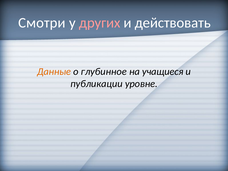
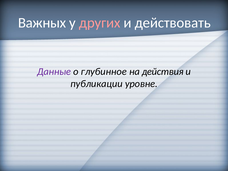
Смотри: Смотри -> Важных (42, 23)
Данные colour: orange -> purple (54, 72)
учащиеся: учащиеся -> действия (163, 72)
